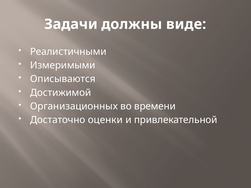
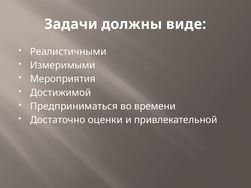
Описываются: Описываются -> Мероприятия (63, 79)
Организационных: Организационных -> Предприниматься (74, 106)
